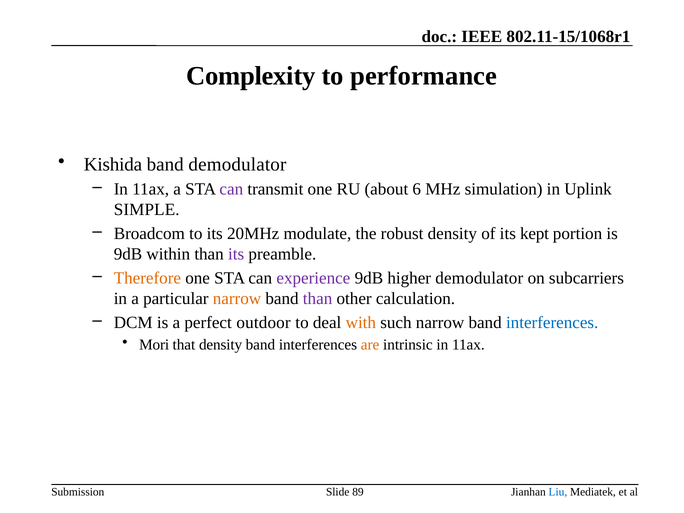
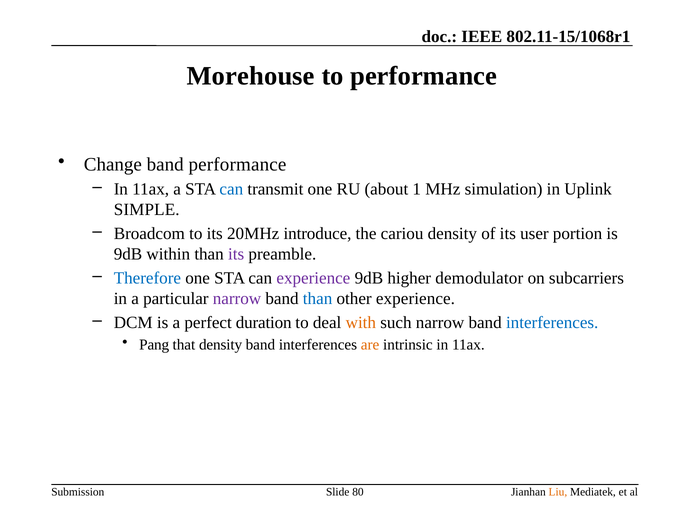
Complexity: Complexity -> Morehouse (251, 76)
Kishida: Kishida -> Change (113, 164)
band demodulator: demodulator -> performance (237, 164)
can colour: purple -> blue (231, 189)
6: 6 -> 1 (417, 189)
modulate: modulate -> introduce (317, 234)
robust: robust -> cariou (402, 234)
kept: kept -> user (534, 234)
Therefore colour: orange -> blue (147, 278)
narrow colour: orange -> purple (237, 299)
than colour: purple -> blue (318, 299)
other calculation: calculation -> experience (415, 299)
outdoor: outdoor -> duration (264, 323)
Mori: Mori -> Pang (154, 345)
89: 89 -> 80 (358, 492)
Liu colour: blue -> orange (558, 492)
